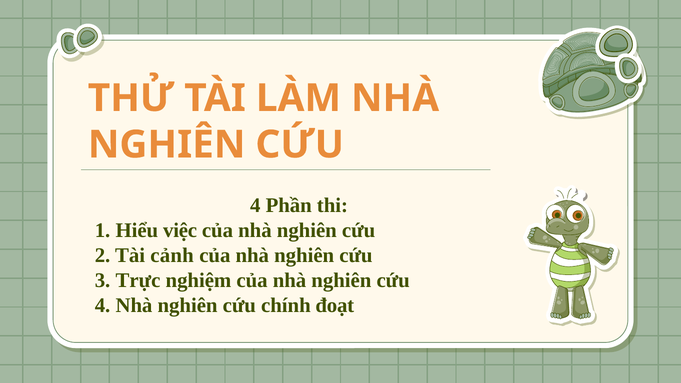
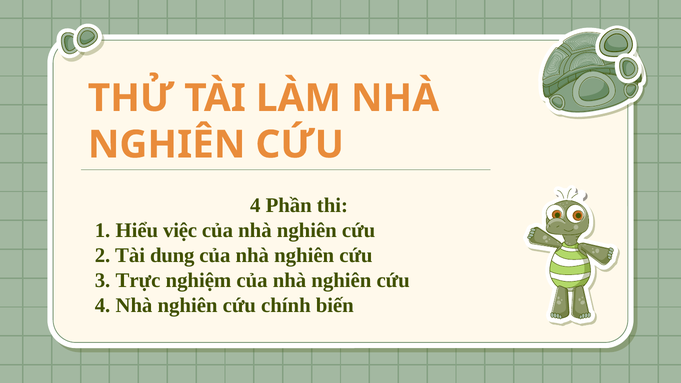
cảnh: cảnh -> dung (172, 255)
đoạt: đoạt -> biến (335, 305)
